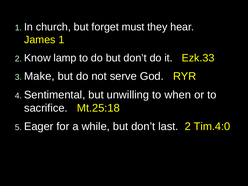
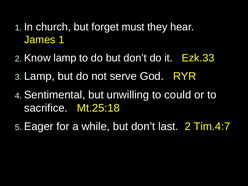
3 Make: Make -> Lamp (39, 76)
when: when -> could (178, 95)
Tim.4:0: Tim.4:0 -> Tim.4:7 (212, 127)
